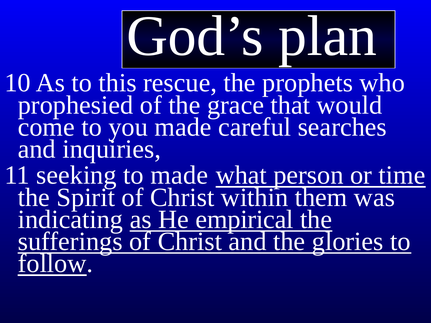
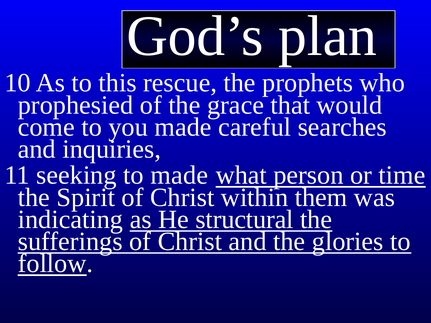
empirical: empirical -> structural (245, 220)
